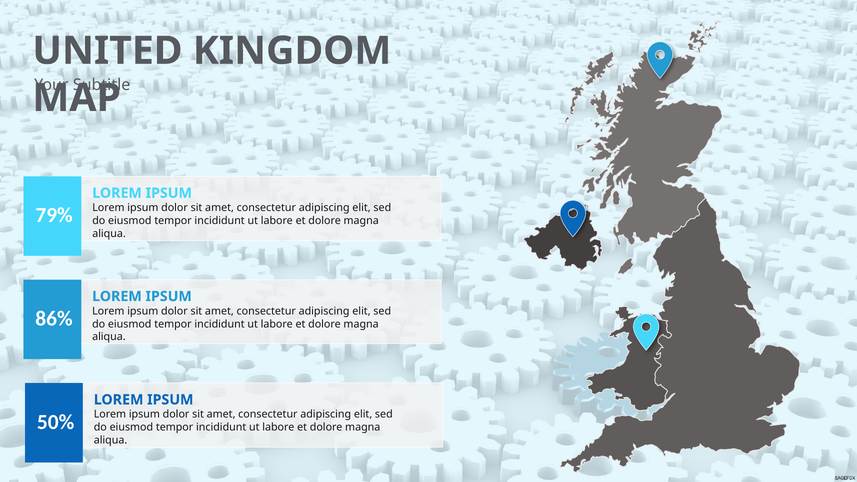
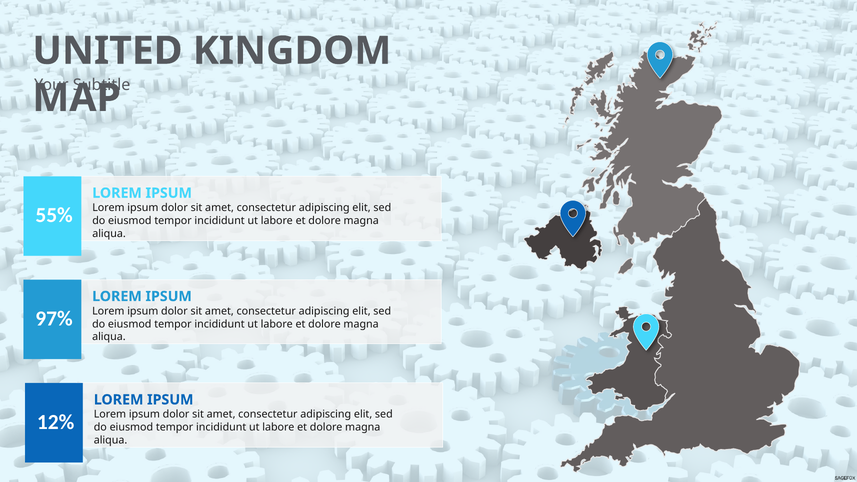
79%: 79% -> 55% (54, 215)
86%: 86% -> 97% (54, 319)
50%: 50% -> 12% (56, 422)
